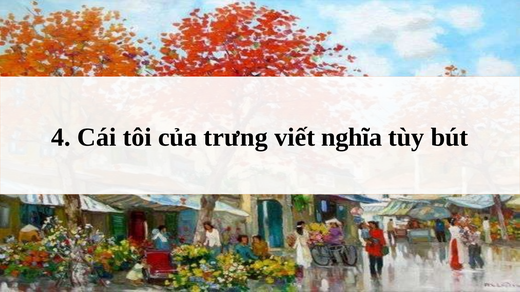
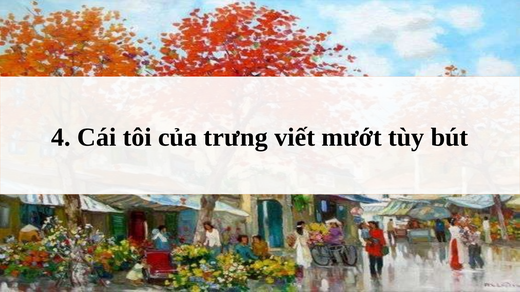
nghĩa: nghĩa -> mướt (352, 137)
